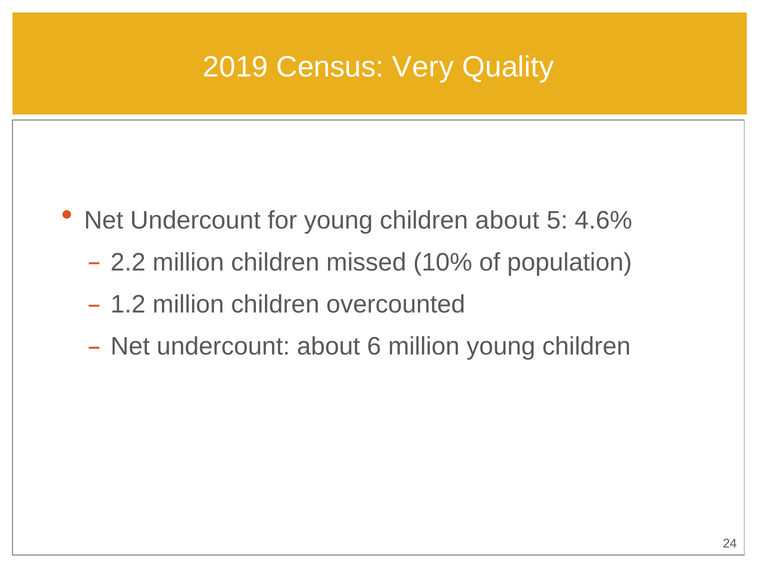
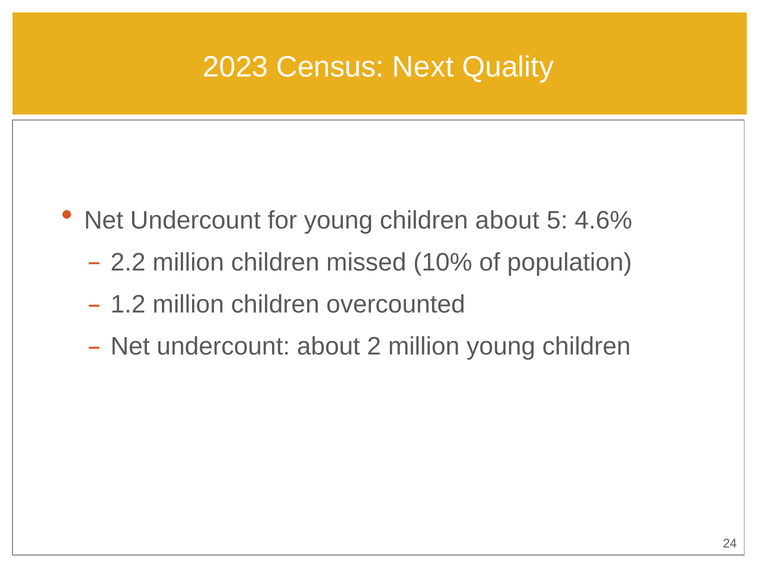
2019: 2019 -> 2023 (236, 67)
Very: Very -> Next (423, 67)
6: 6 -> 2 (374, 346)
